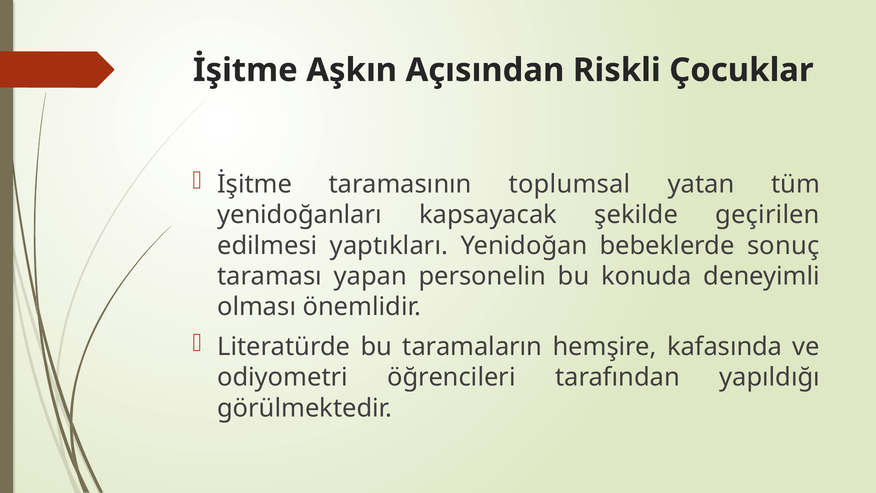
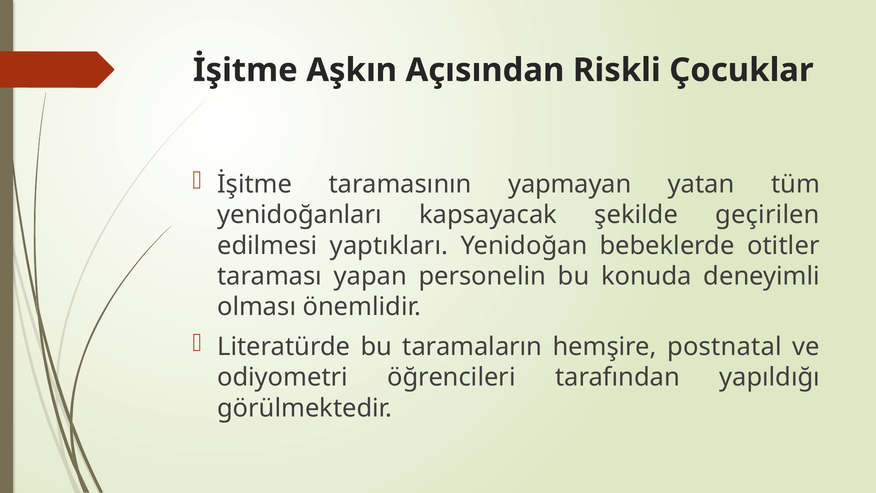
toplumsal: toplumsal -> yapmayan (570, 184)
sonuç: sonuç -> otitler (783, 246)
kafasında: kafasında -> postnatal (725, 347)
